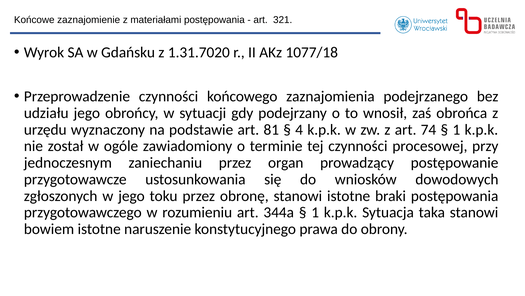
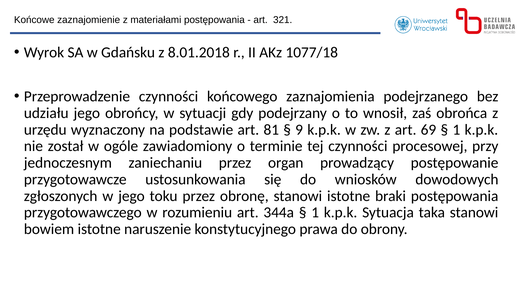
1.31.7020: 1.31.7020 -> 8.01.2018 (199, 52)
4: 4 -> 9 (299, 129)
74: 74 -> 69 (428, 129)
